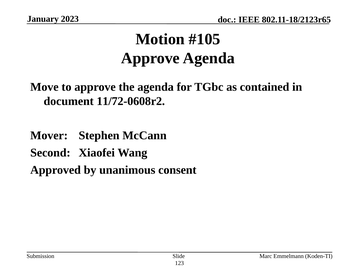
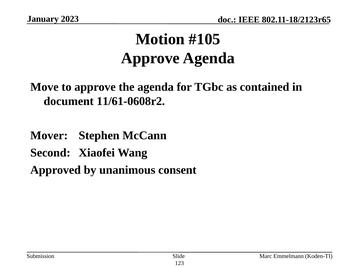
11/72-0608r2: 11/72-0608r2 -> 11/61-0608r2 (131, 101)
